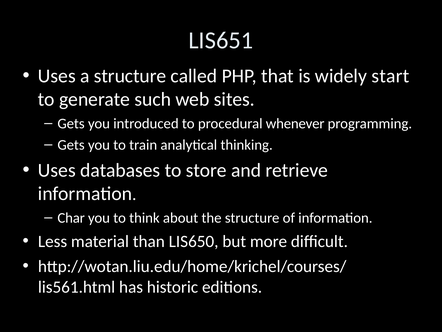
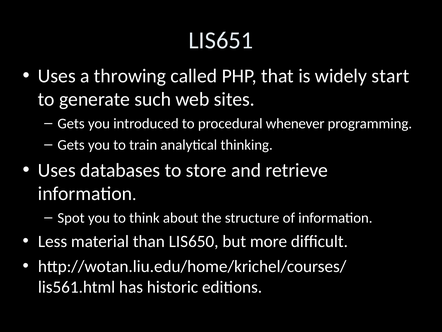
a structure: structure -> throwing (130, 76)
Char: Char -> Spot (71, 218)
